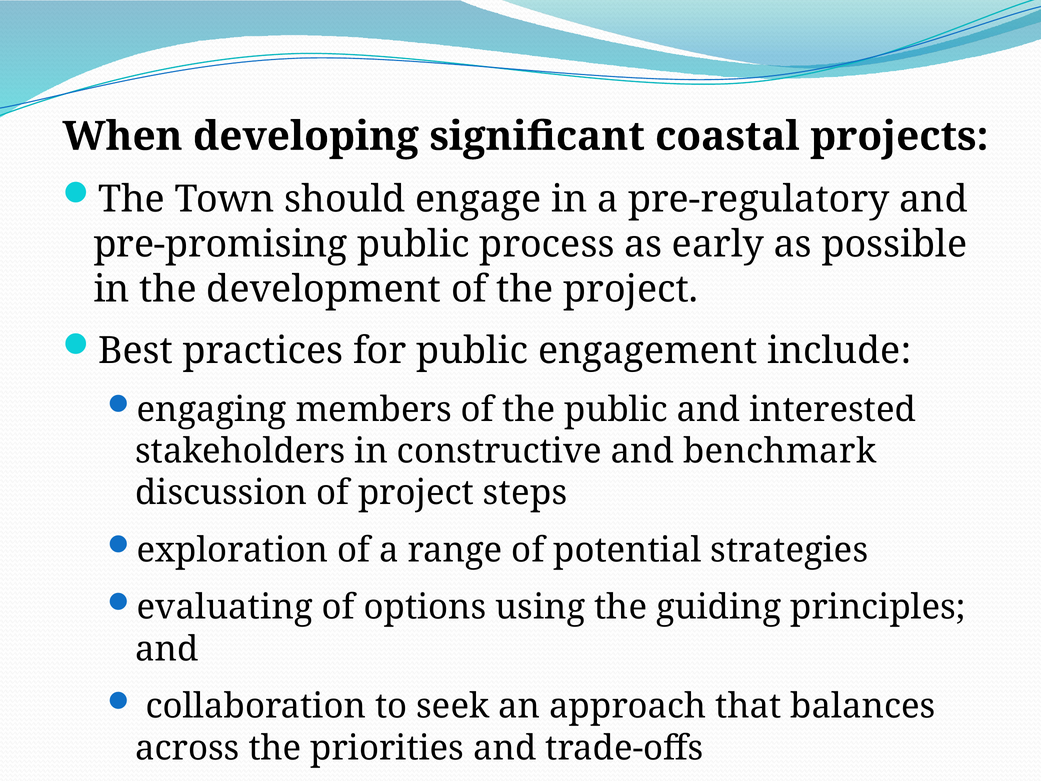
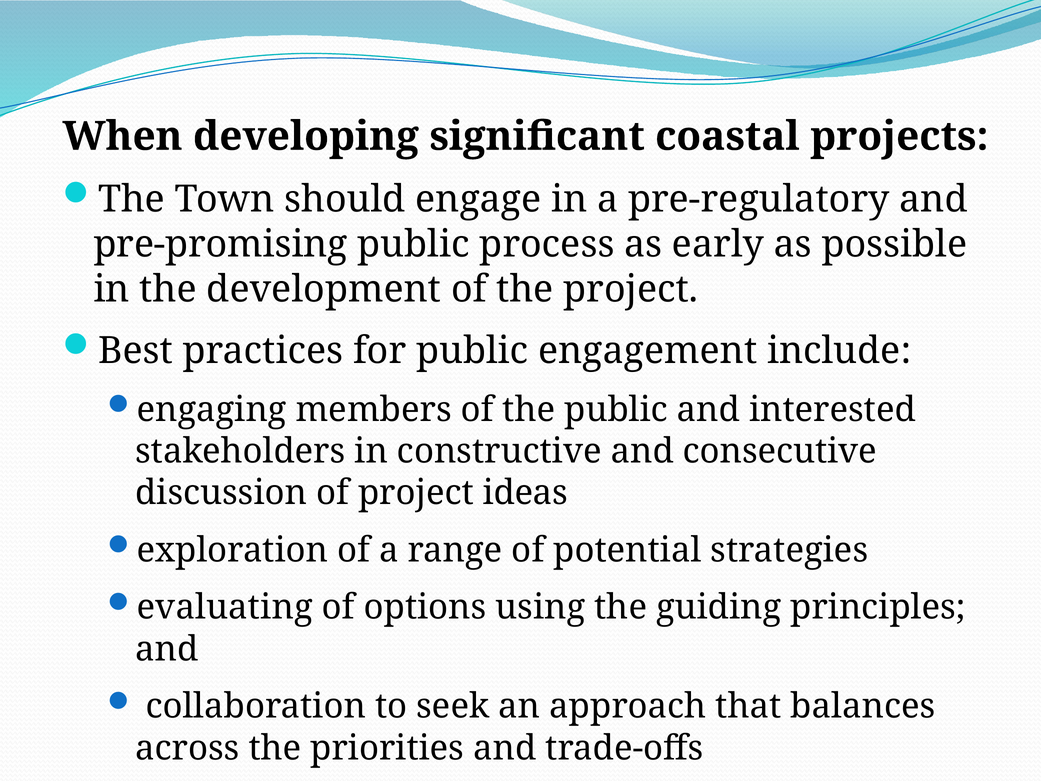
benchmark: benchmark -> consecutive (780, 451)
steps: steps -> ideas (525, 493)
